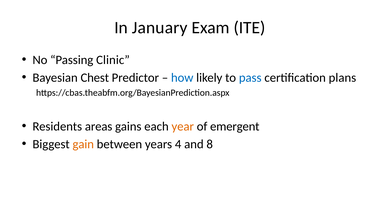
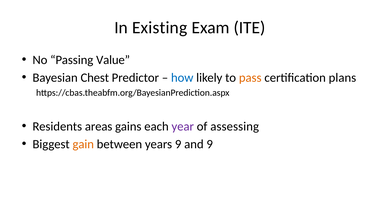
January: January -> Existing (160, 28)
Clinic: Clinic -> Value (113, 60)
pass colour: blue -> orange (250, 78)
year colour: orange -> purple (183, 126)
emergent: emergent -> assessing (235, 126)
years 4: 4 -> 9 (178, 144)
and 8: 8 -> 9 (210, 144)
